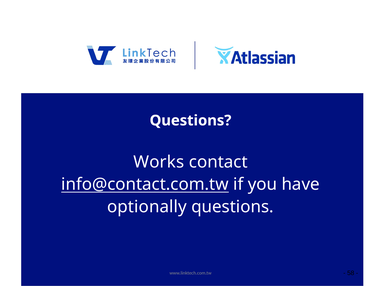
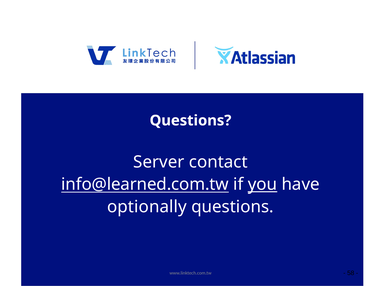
Works: Works -> Server (159, 162)
info@contact.com.tw: info@contact.com.tw -> info@learned.com.tw (145, 184)
you underline: none -> present (262, 184)
